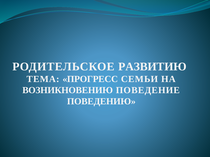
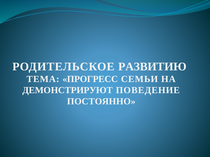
ВОЗНИКНОВЕНИЮ: ВОЗНИКНОВЕНИЮ -> ДЕМОНСТРИРУЮТ (68, 90)
ПОВЕДЕНИЮ: ПОВЕДЕНИЮ -> ПОСТОЯННО (101, 102)
